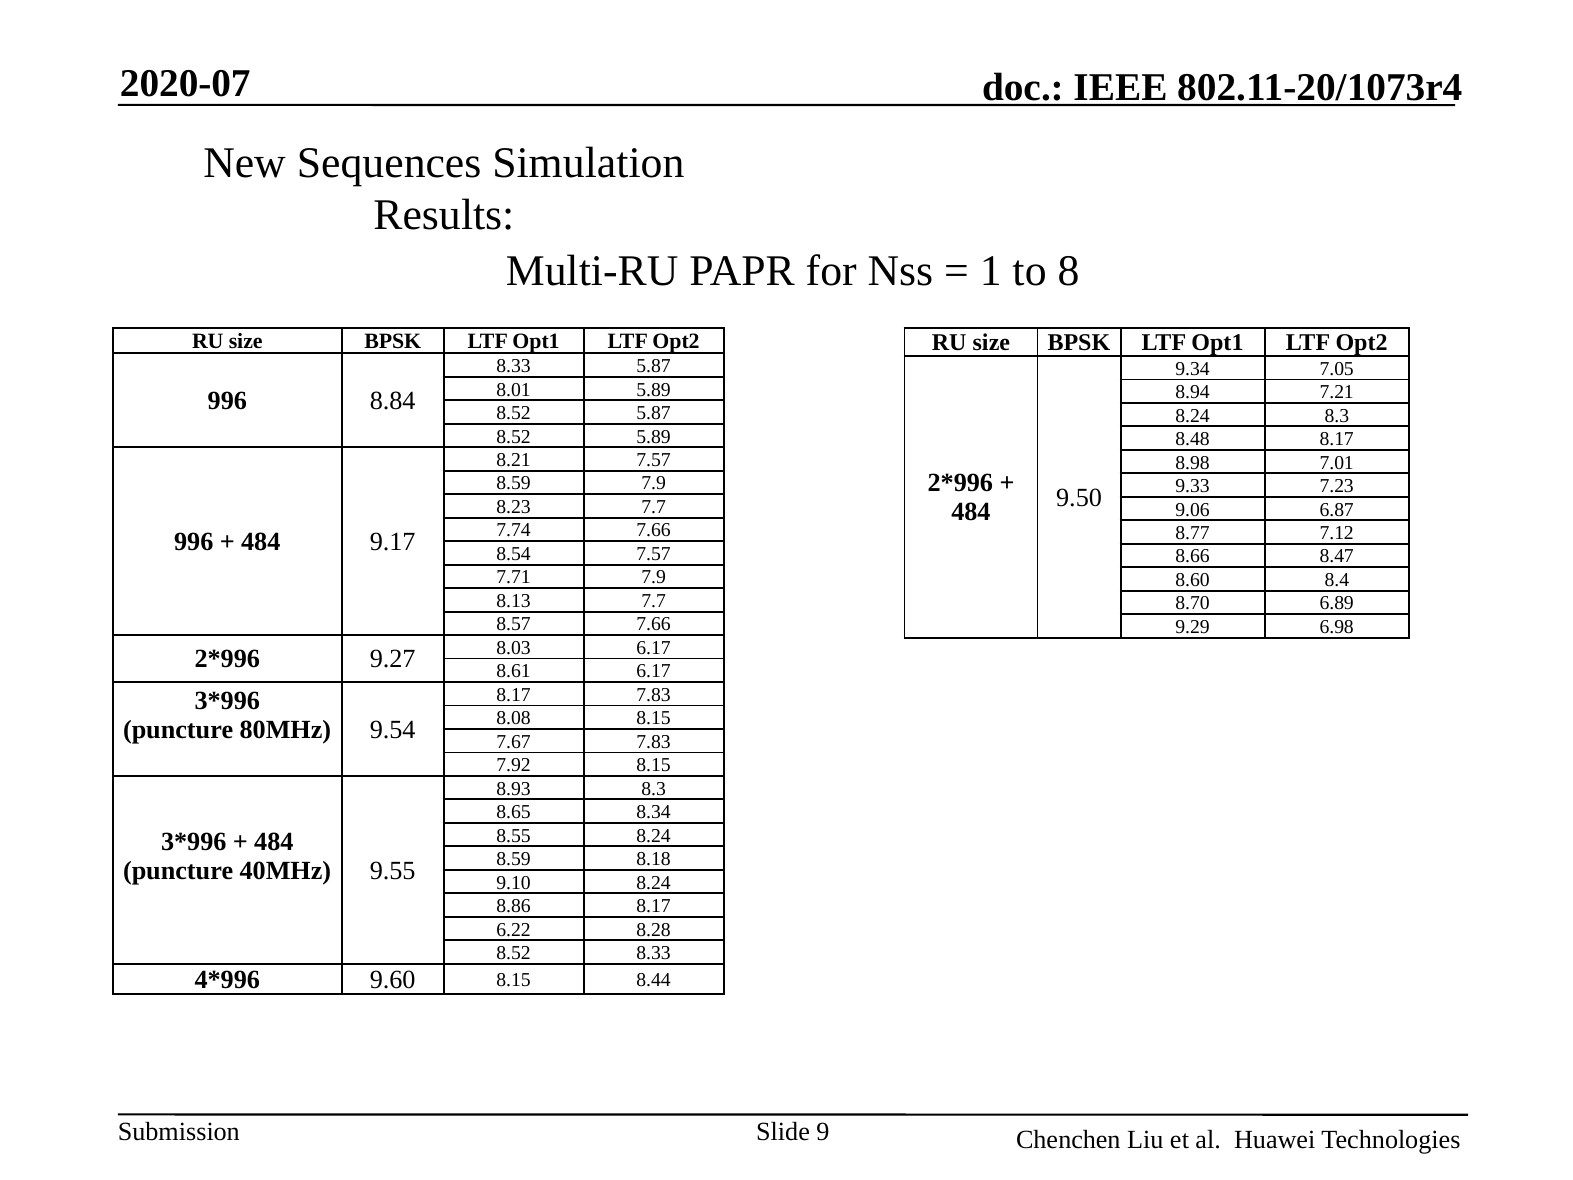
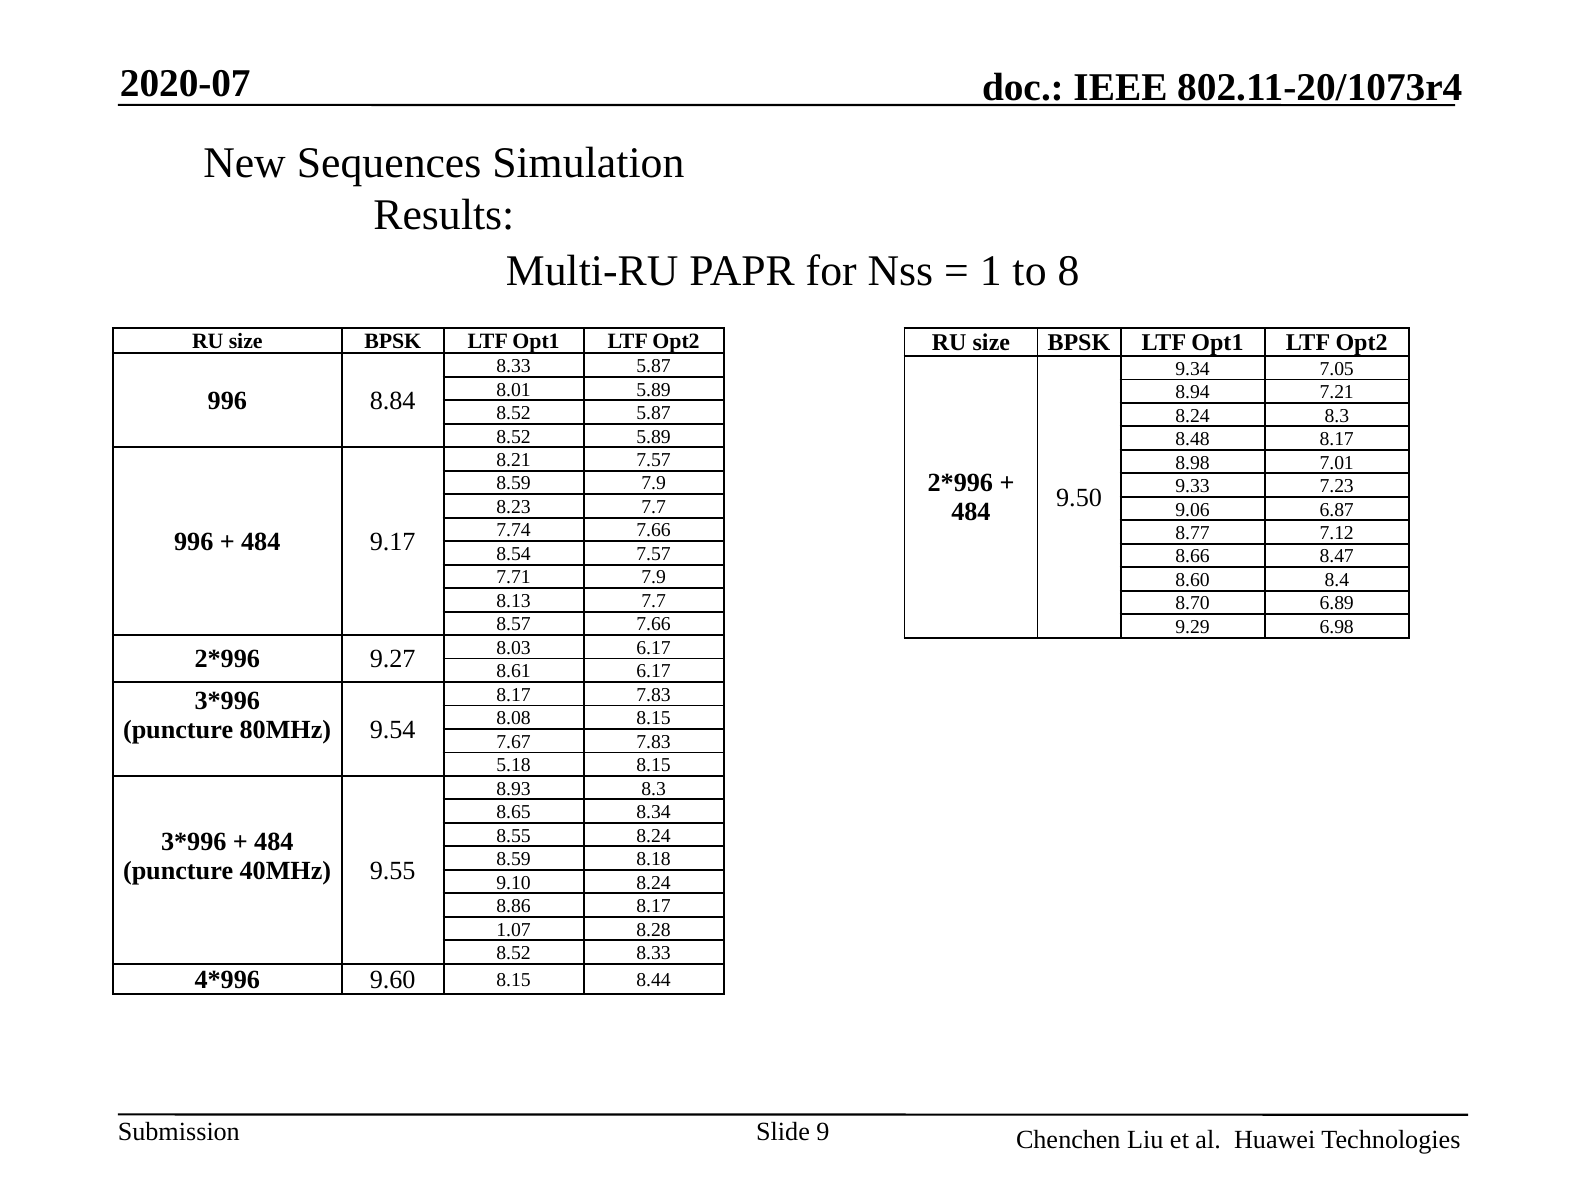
7.92: 7.92 -> 5.18 (514, 765)
6.22: 6.22 -> 1.07 (514, 929)
